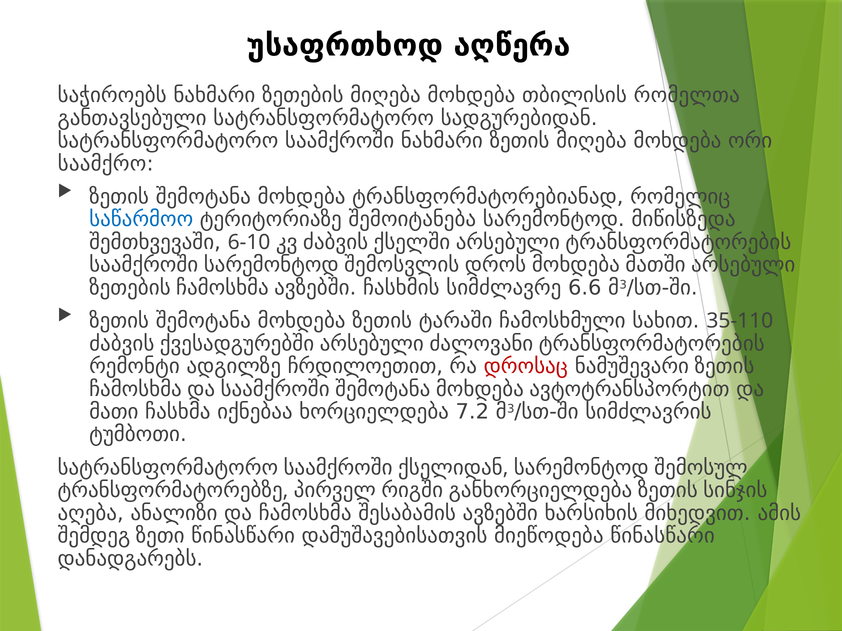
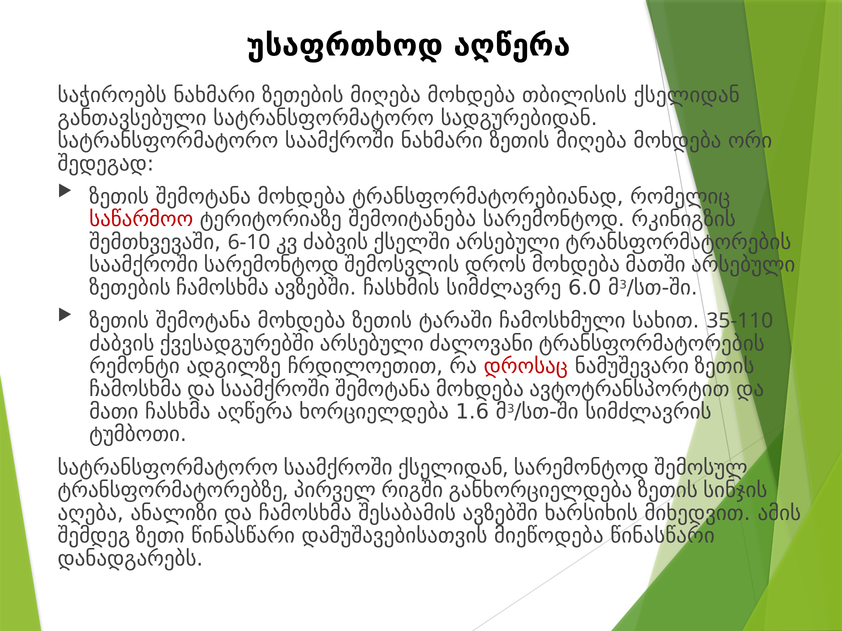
თბილისის რომელთა: რომელთა -> ქსელიდან (687, 95)
საამქრო: საამქრო -> შედეგად (106, 164)
საწარმოო colour: blue -> red (141, 220)
მიწისზედა: მიწისზედა -> რკინიგზის (684, 220)
6.6: 6.6 -> 6.0 (585, 288)
ჩასხმა იქნებაა: იქნებაა -> აღწერა (255, 412)
7.2: 7.2 -> 1.6 (472, 412)
